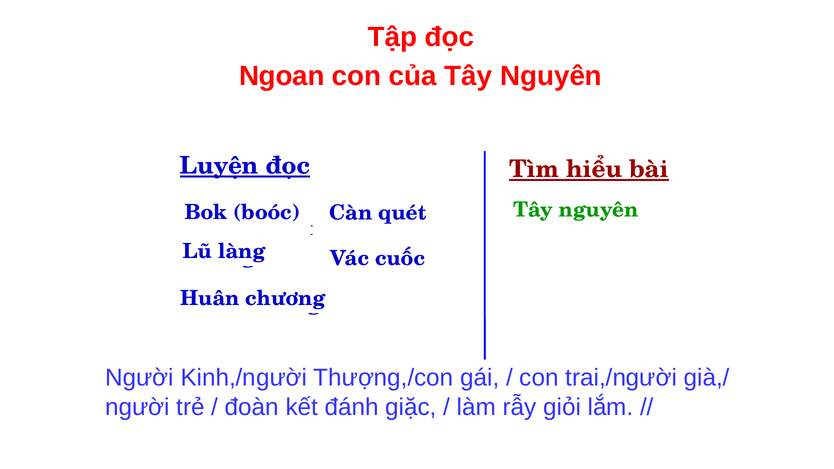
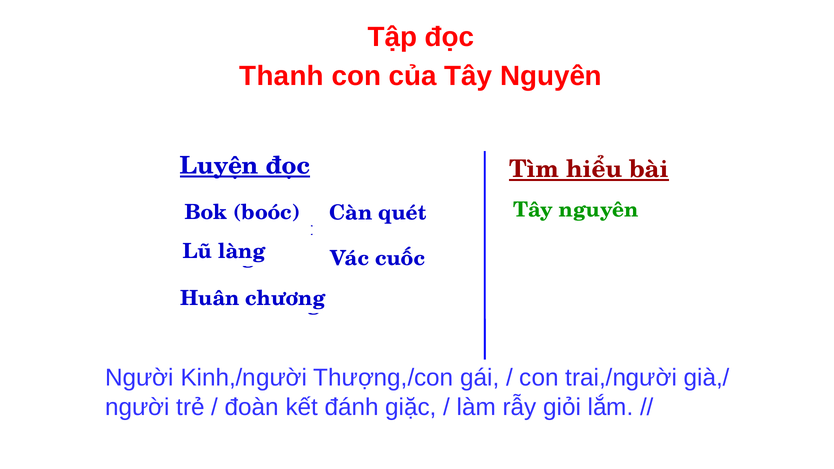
Ngoan: Ngoan -> Thanh (282, 76)
